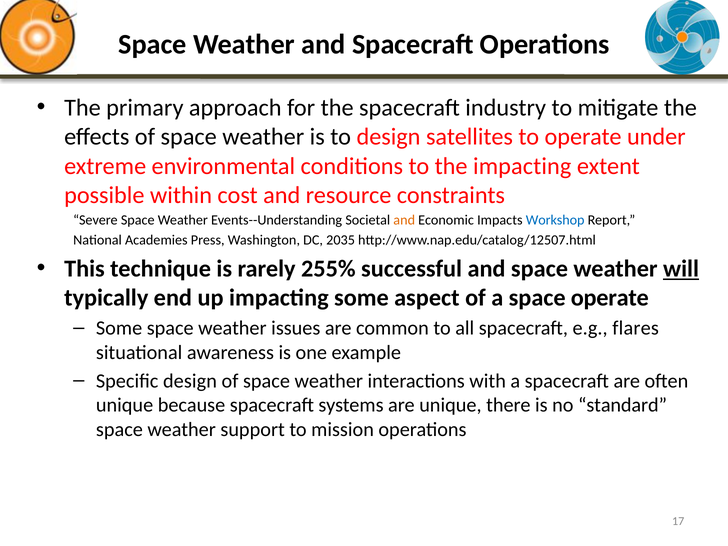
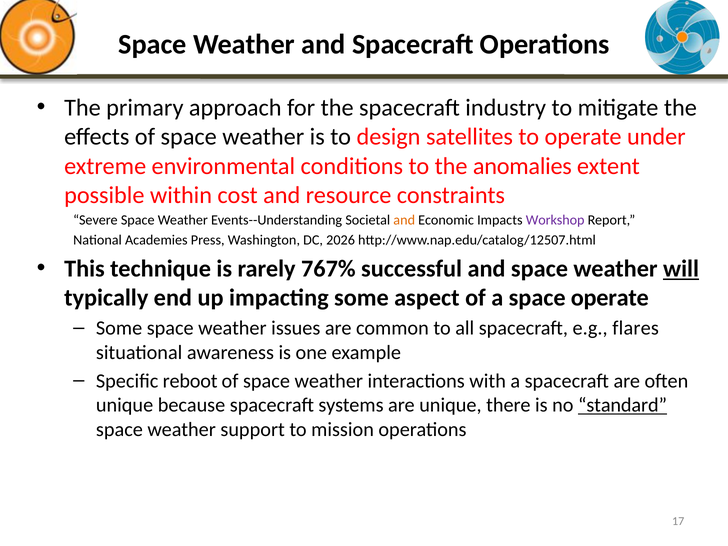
the impacting: impacting -> anomalies (522, 166)
Workshop colour: blue -> purple (555, 220)
2035: 2035 -> 2026 (341, 240)
255%: 255% -> 767% (328, 269)
Specific design: design -> reboot (190, 381)
standard underline: none -> present (623, 405)
